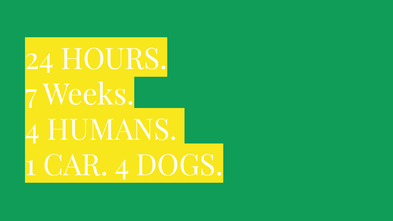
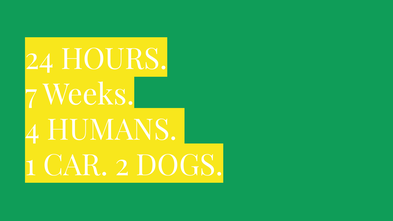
CAR 4: 4 -> 2 (122, 166)
